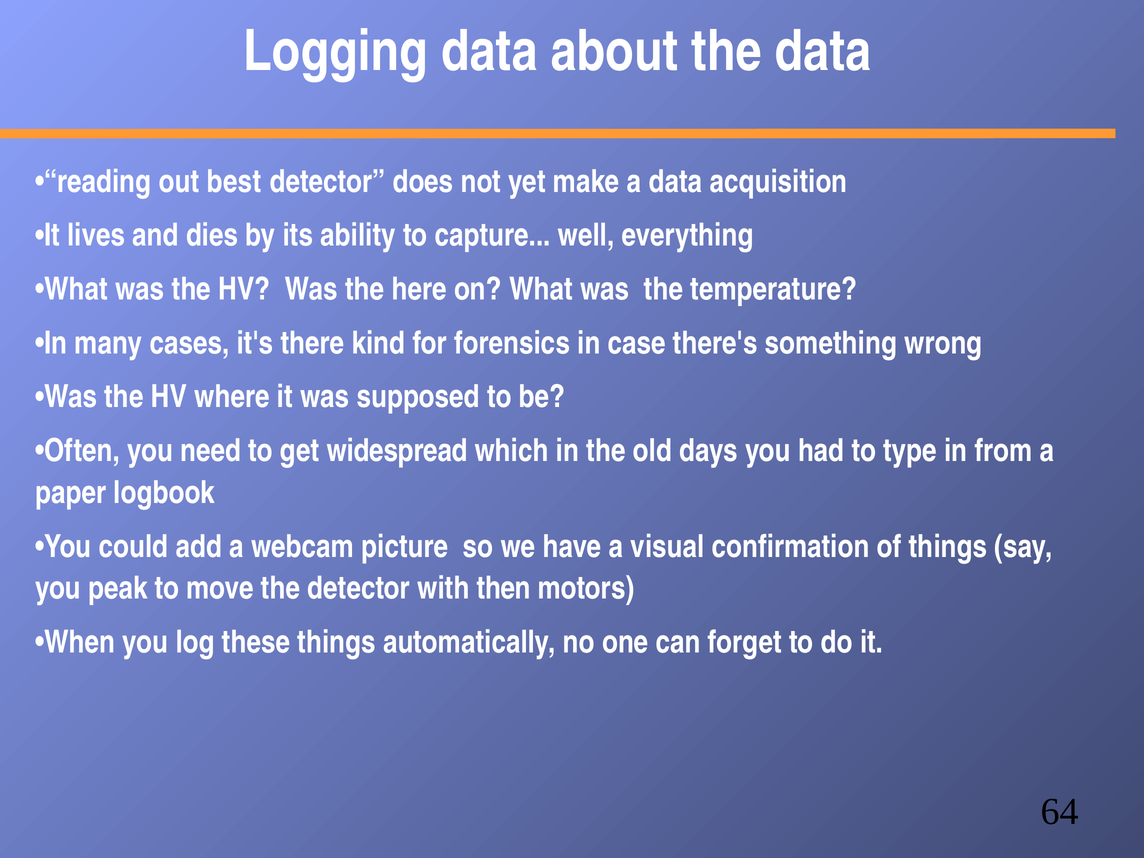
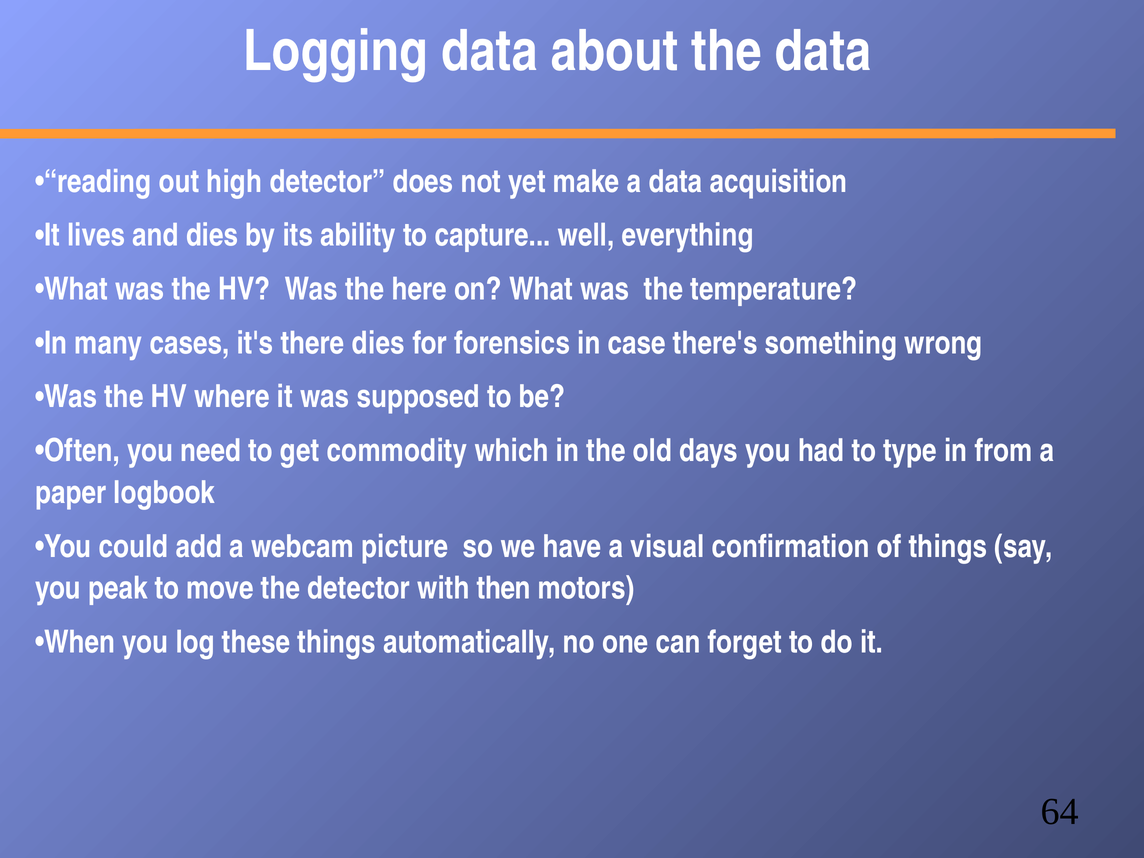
best: best -> high (234, 182)
there kind: kind -> dies (378, 343)
widespread: widespread -> commodity (397, 451)
